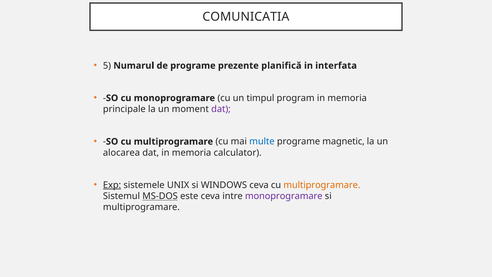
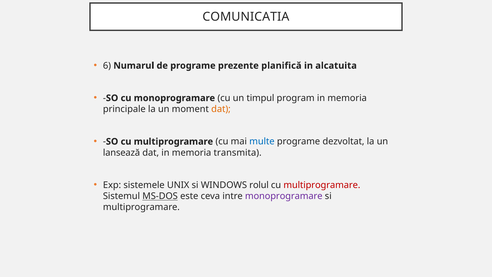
5: 5 -> 6 (107, 66)
interfata: interfata -> alcatuita (336, 66)
dat colour: purple -> orange (221, 109)
magnetic: magnetic -> dezvoltat (343, 141)
alocarea: alocarea -> lansează (121, 153)
calculator: calculator -> transmita (238, 153)
Exp underline: present -> none (112, 185)
WINDOWS ceva: ceva -> rolul (259, 185)
multiprogramare colour: orange -> red (322, 185)
